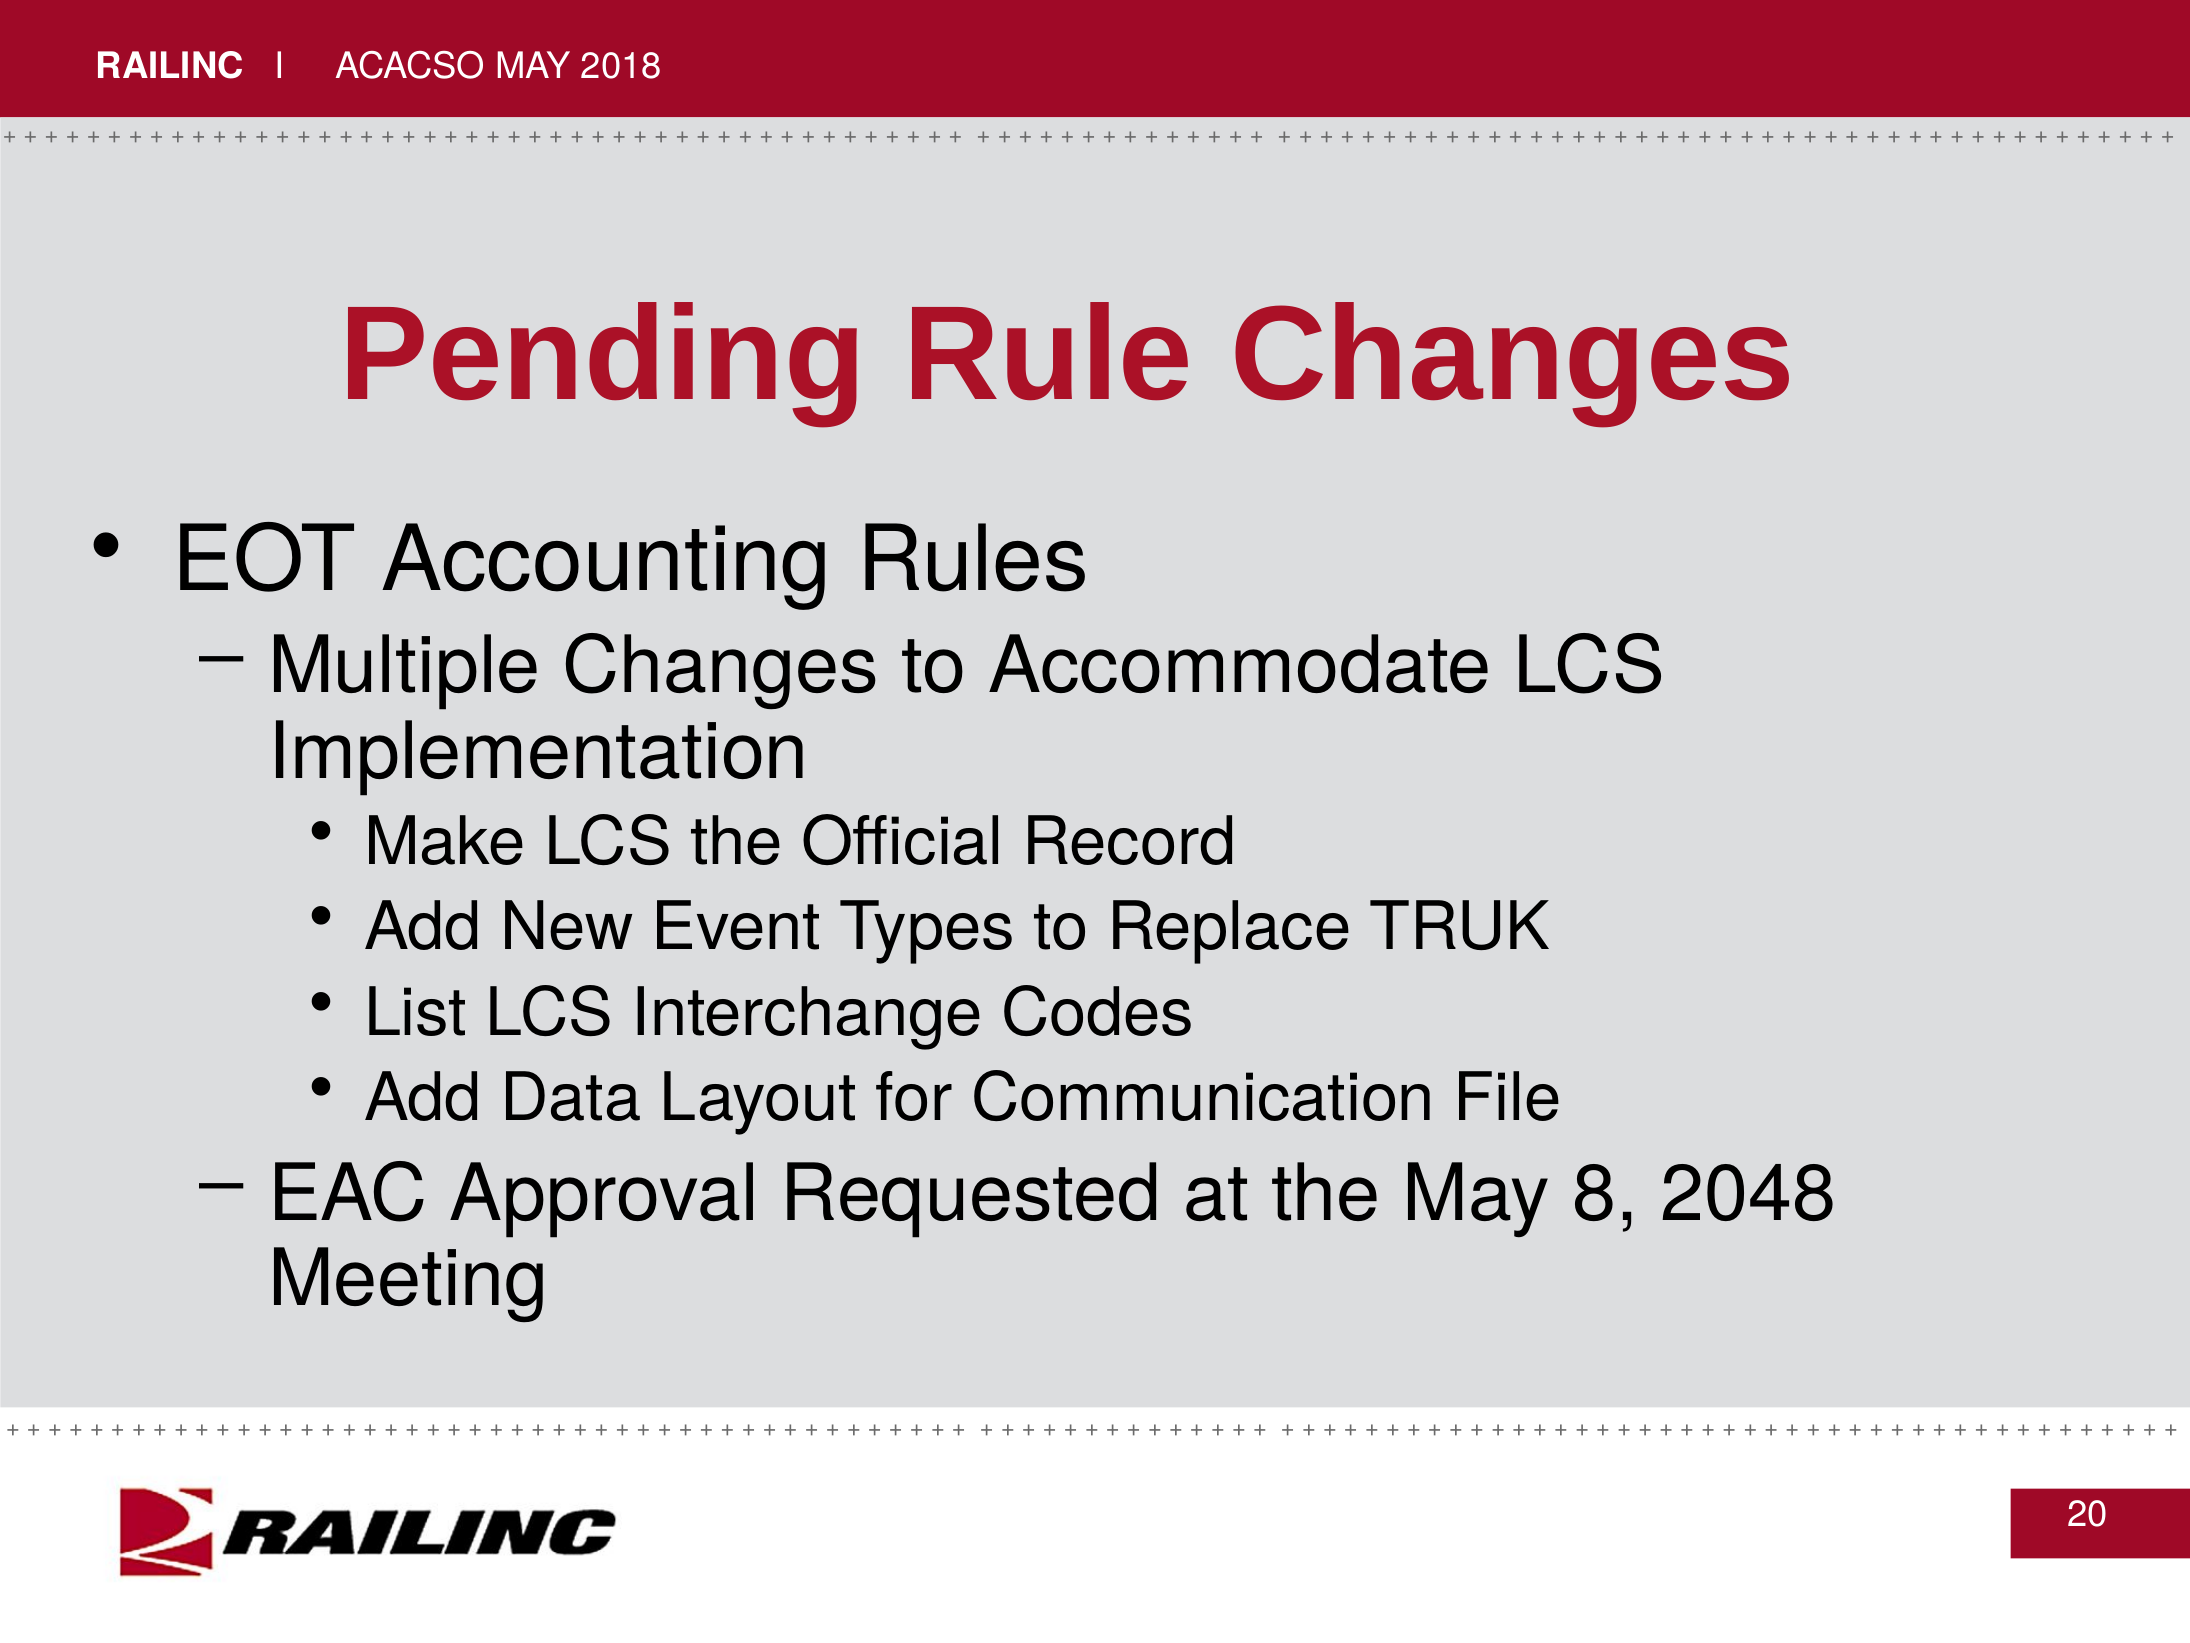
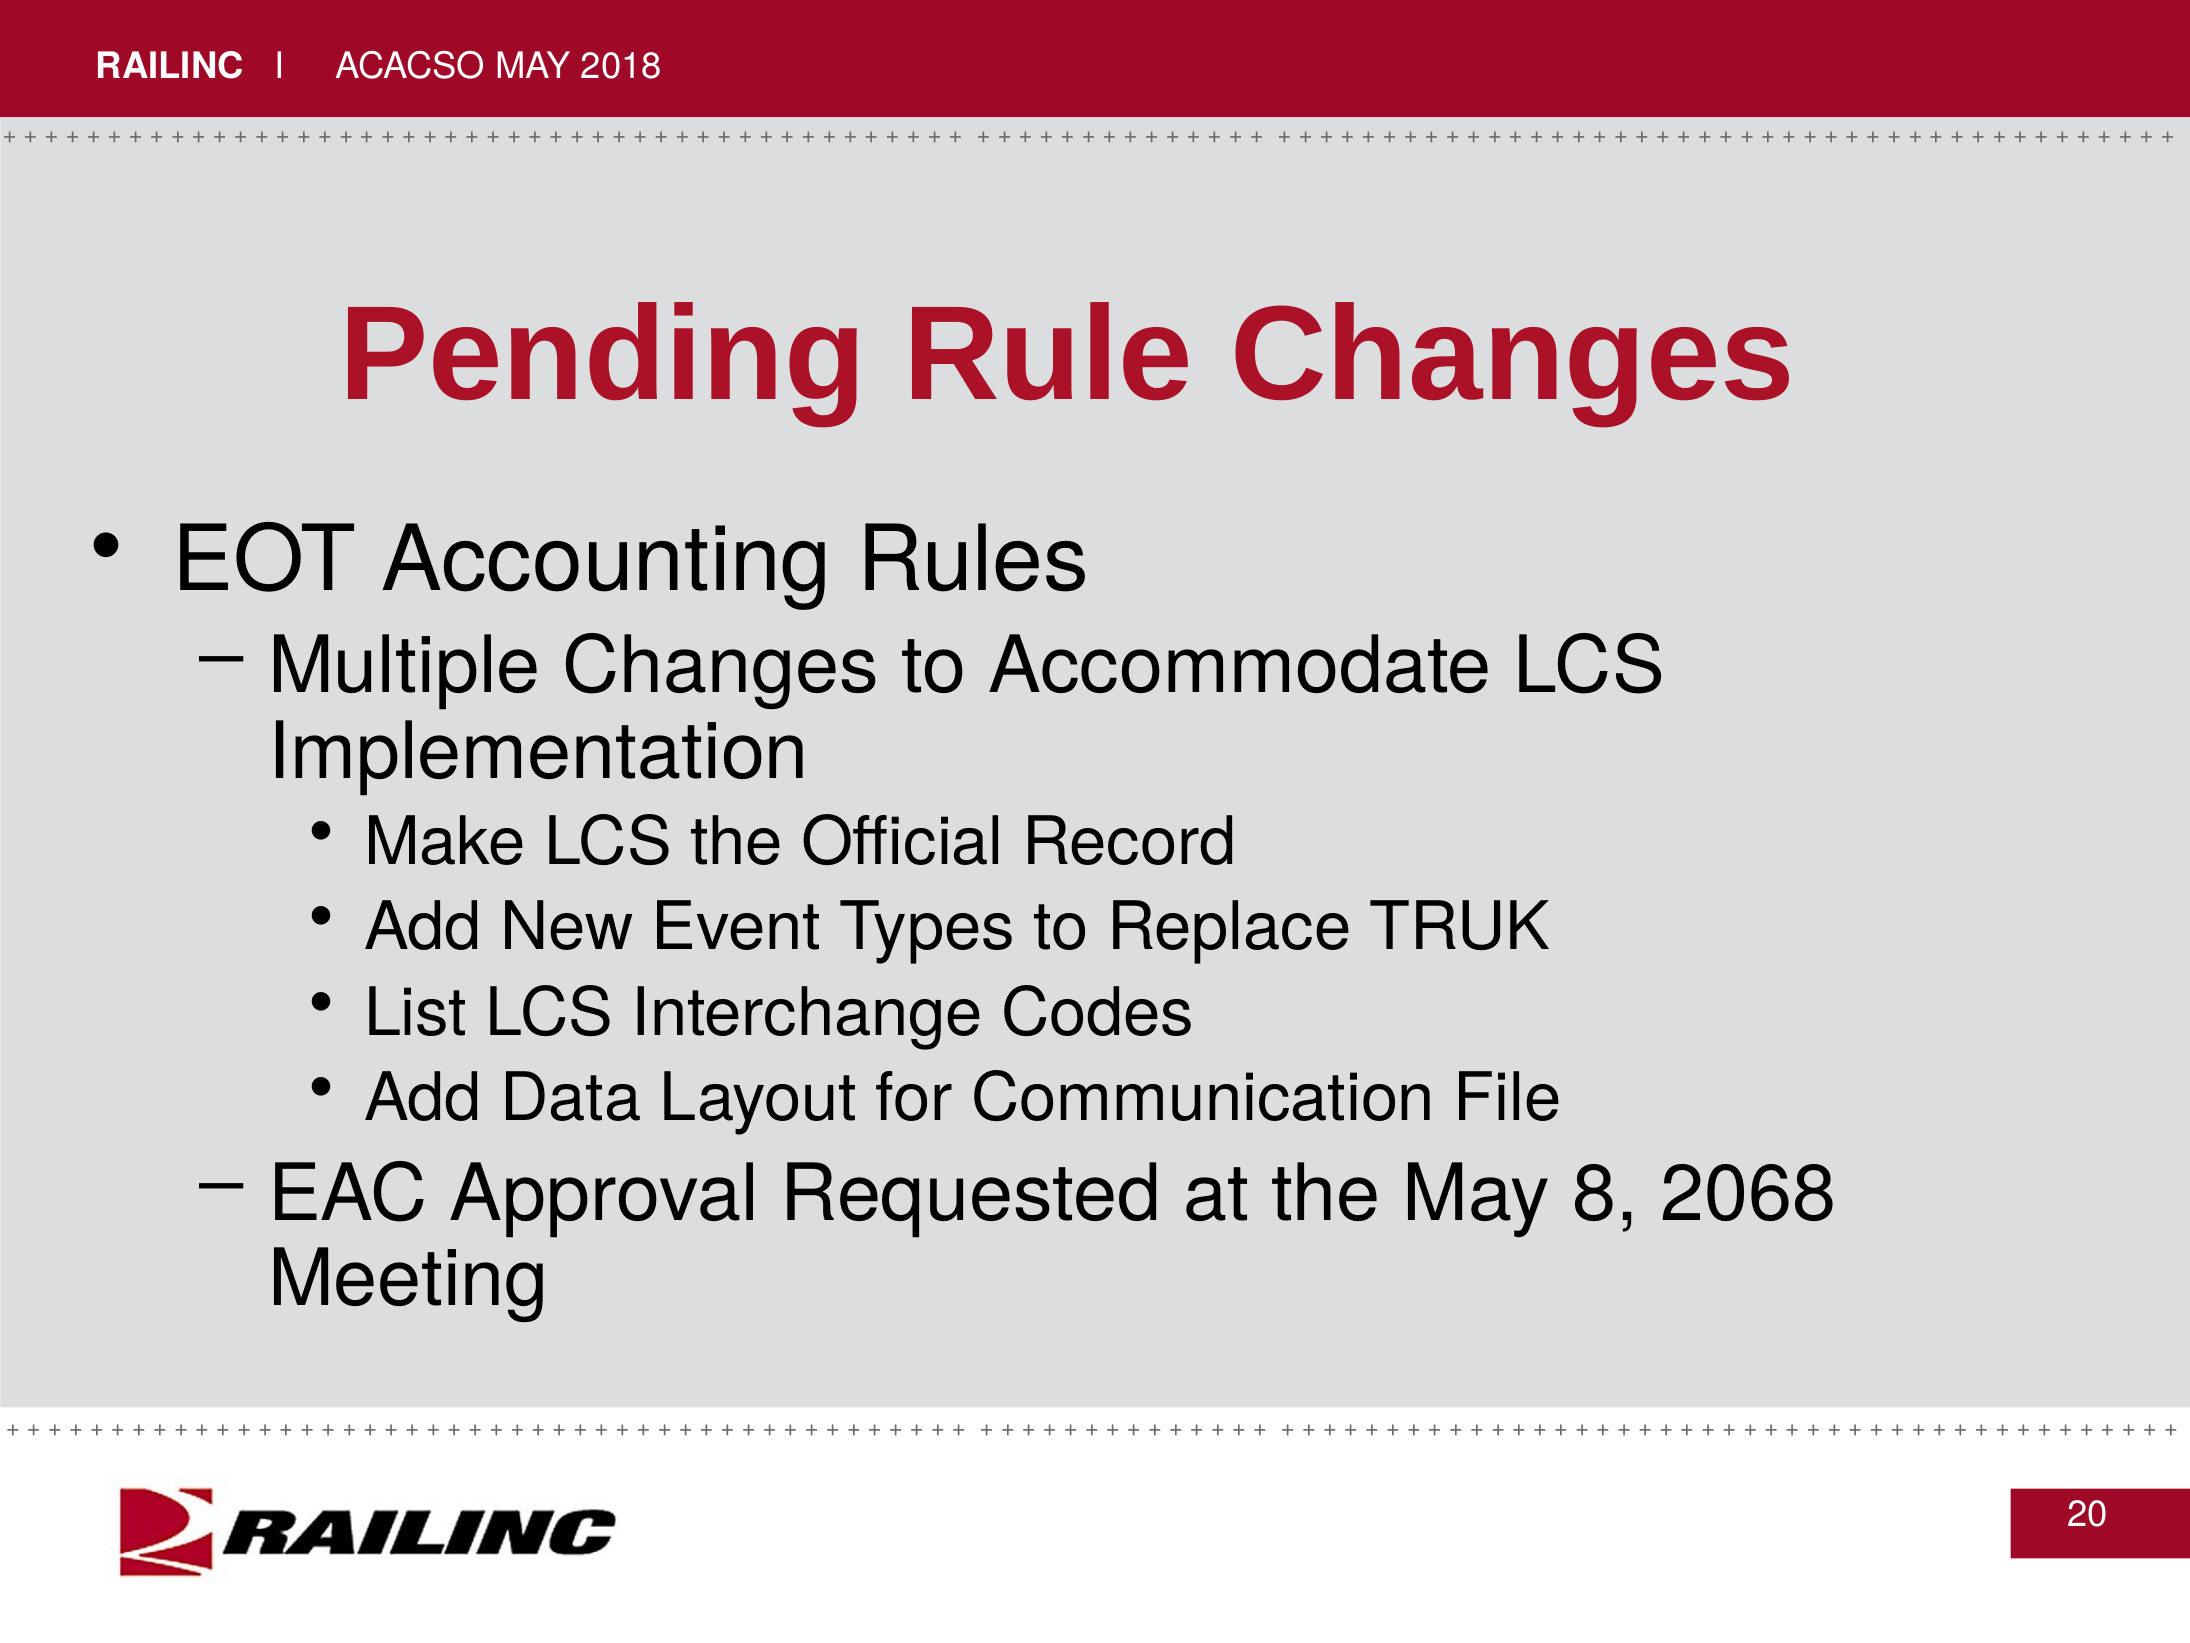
2048: 2048 -> 2068 (1748, 1194)
